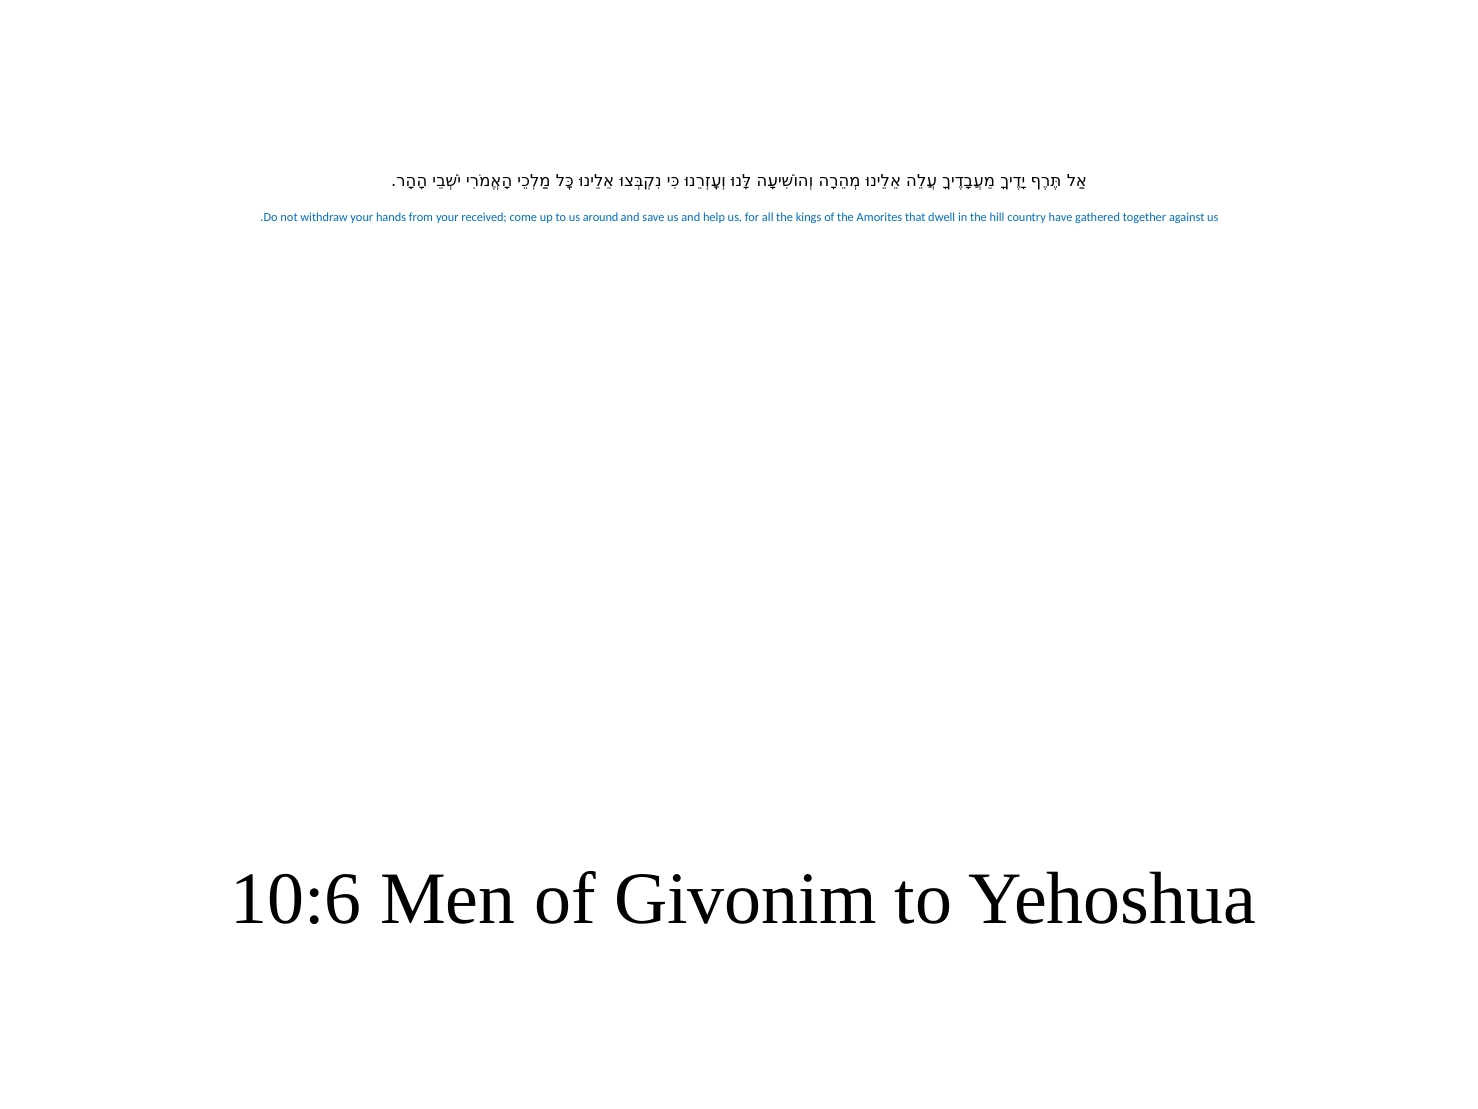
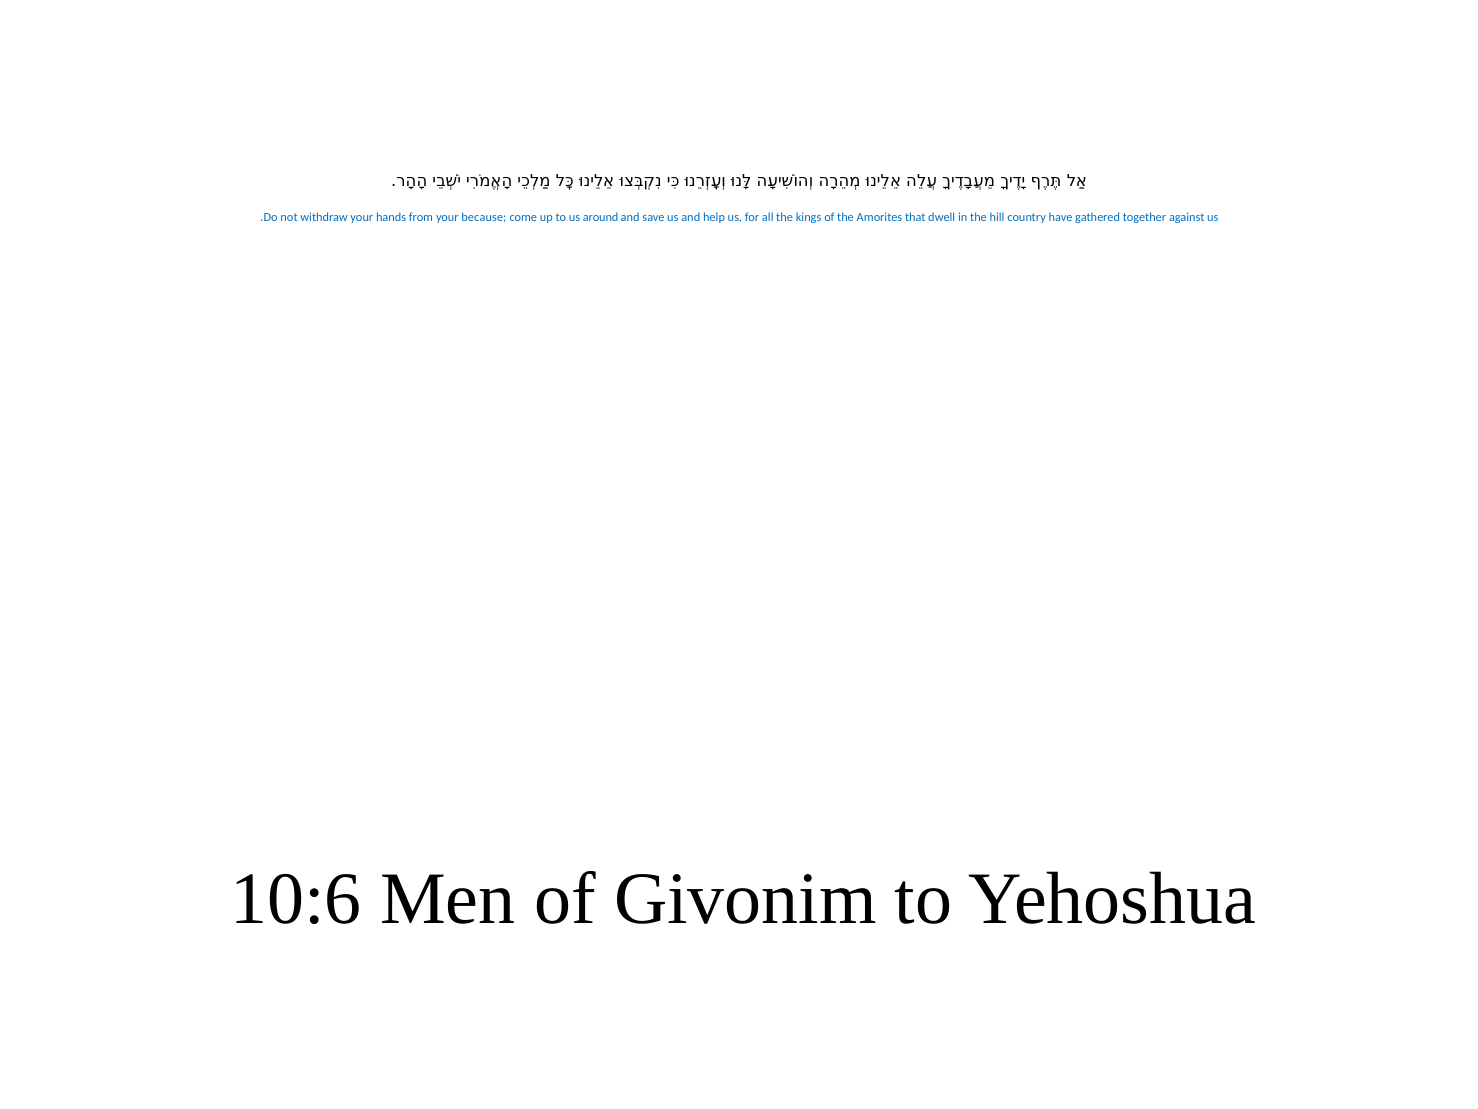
received: received -> because (484, 217)
